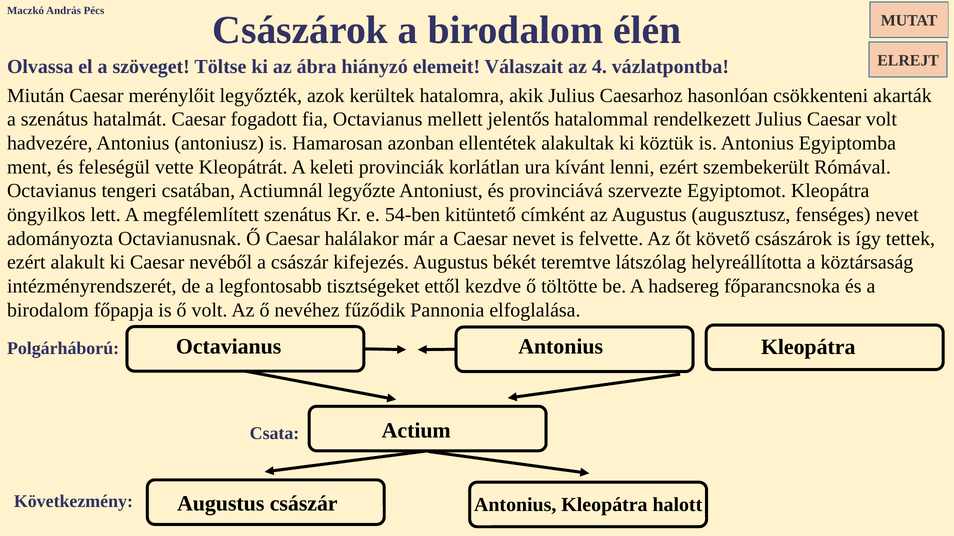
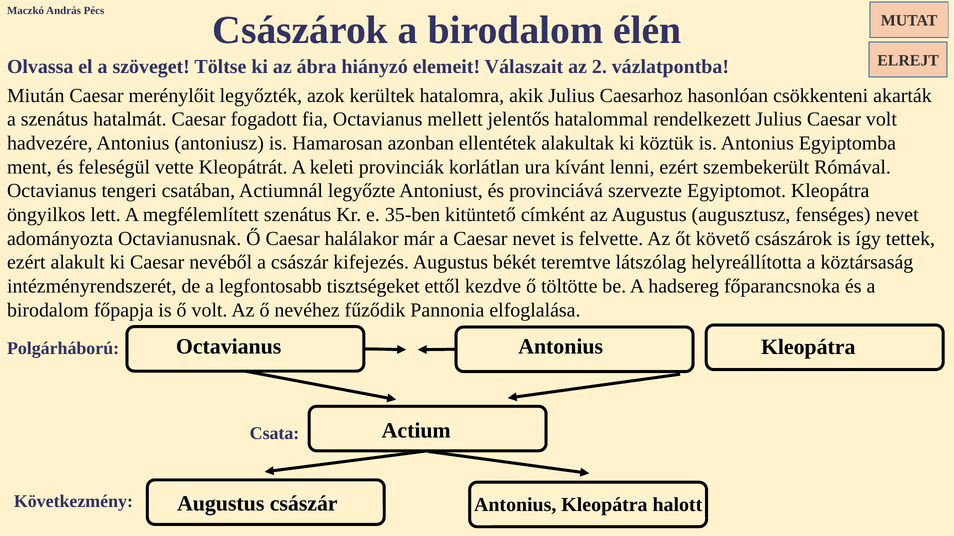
4: 4 -> 2 (599, 67)
54-ben: 54-ben -> 35-ben (413, 215)
